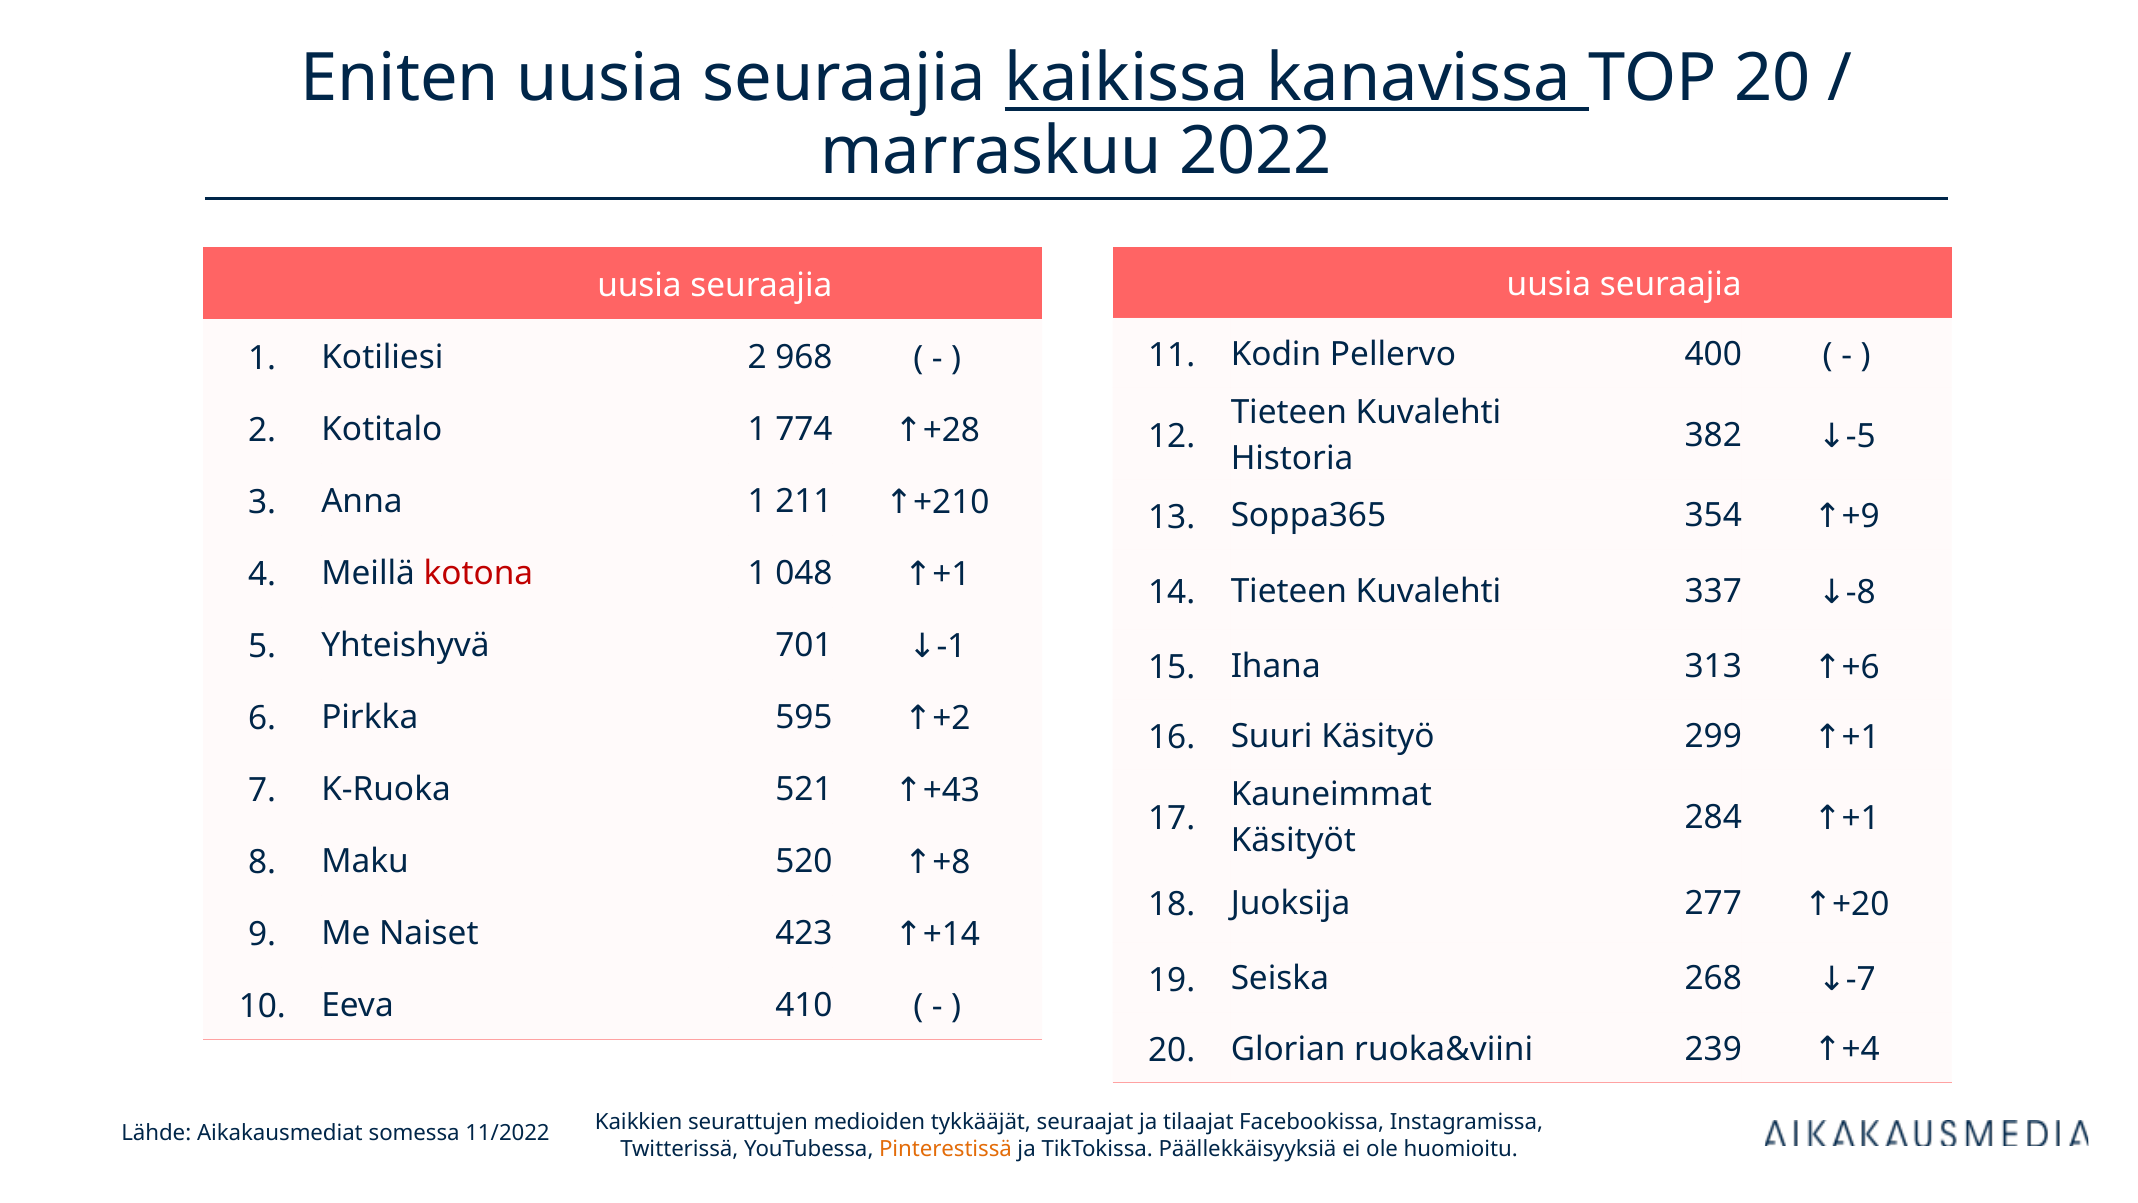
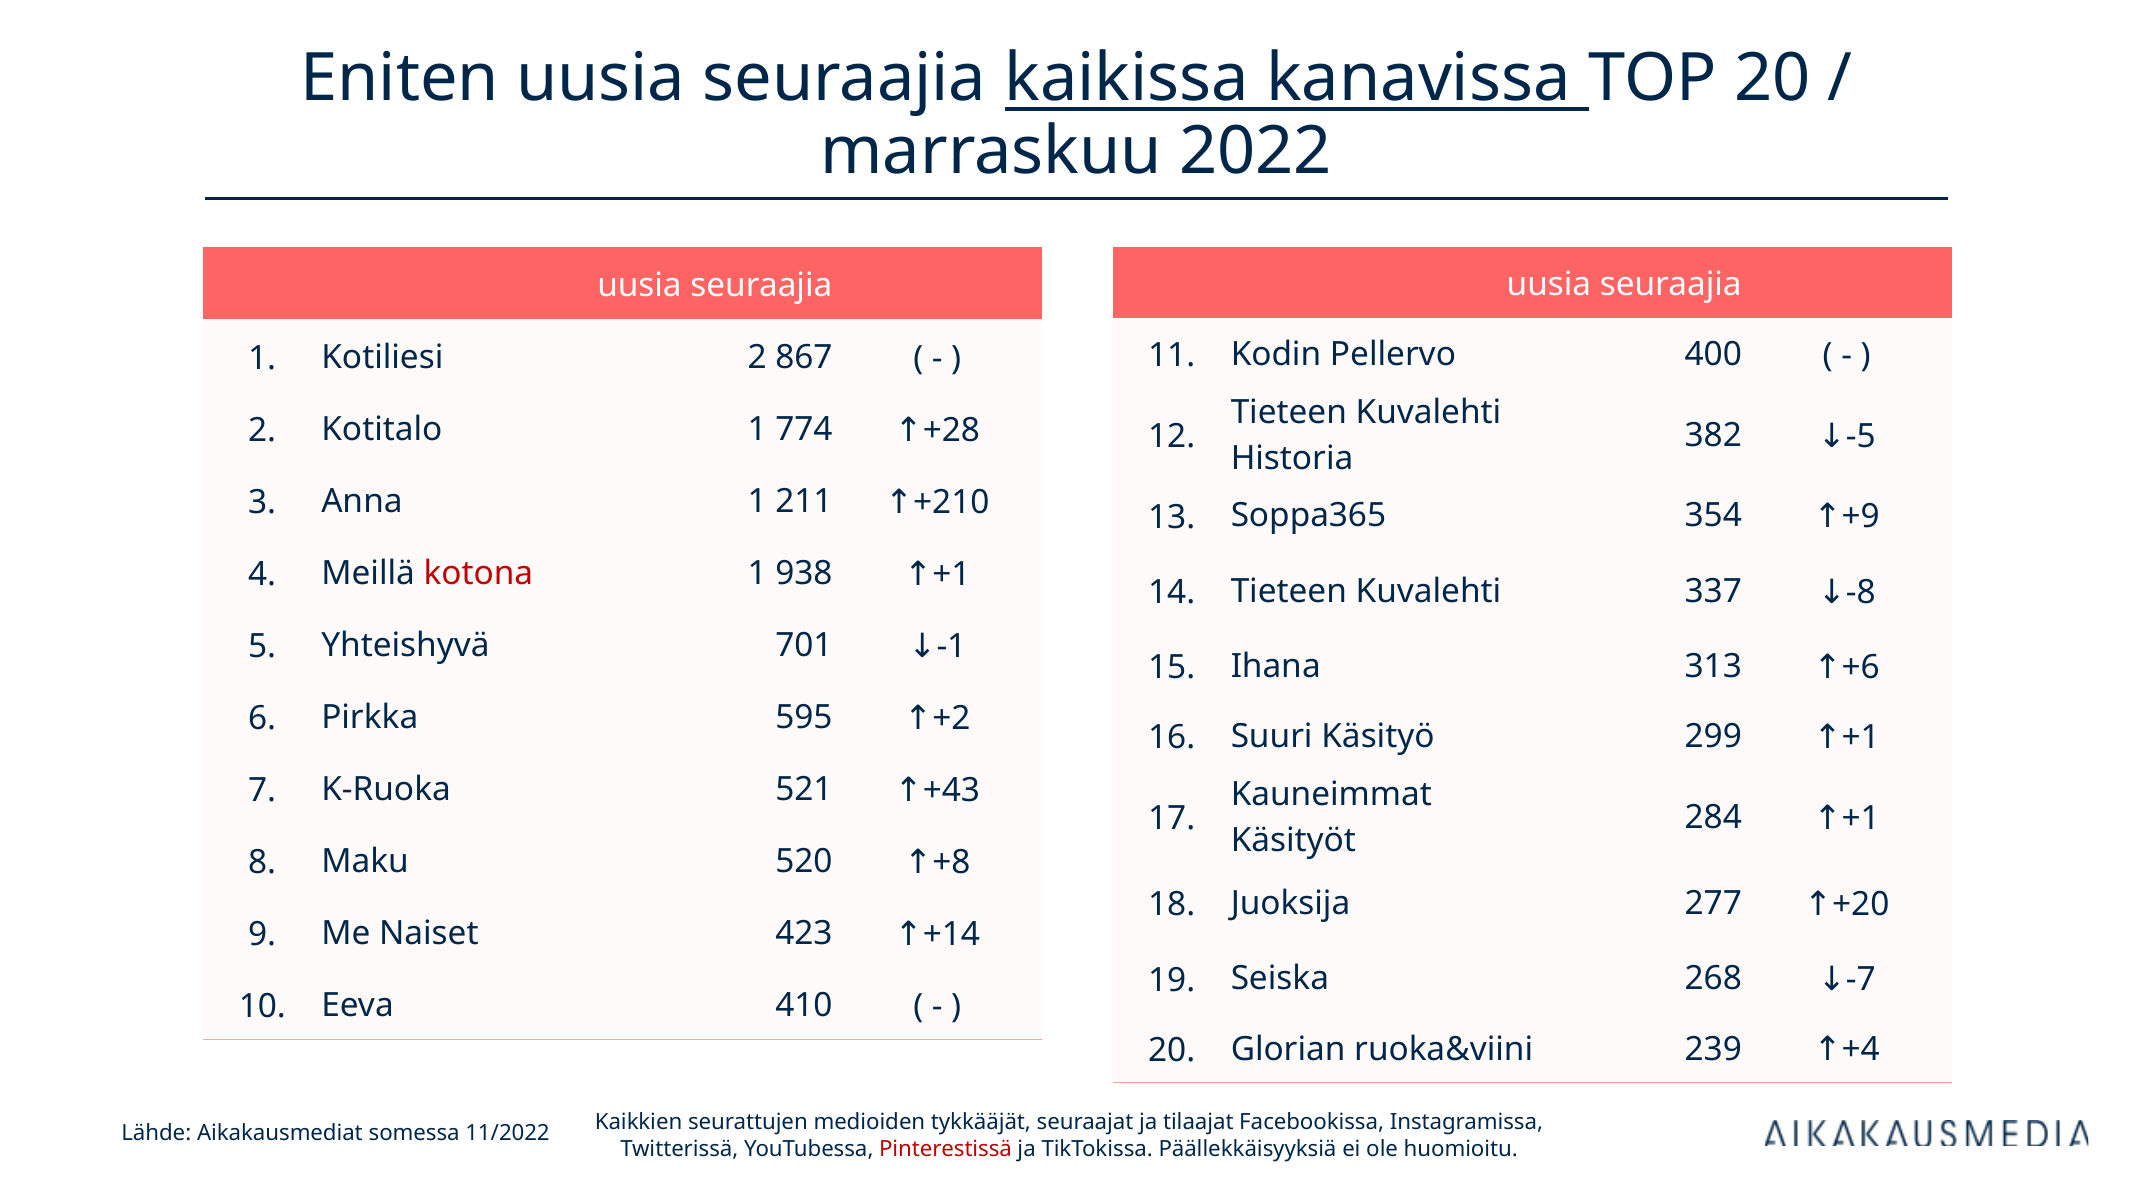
968: 968 -> 867 (804, 357)
048: 048 -> 938 (804, 573)
Pinterestissä colour: orange -> red (945, 1148)
